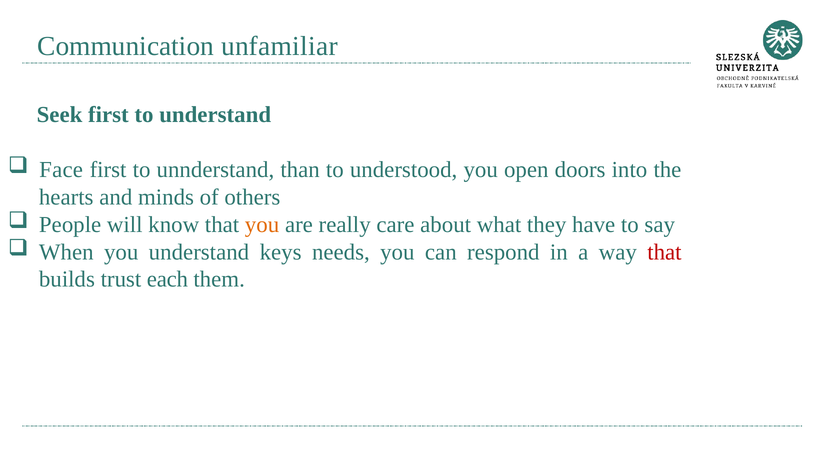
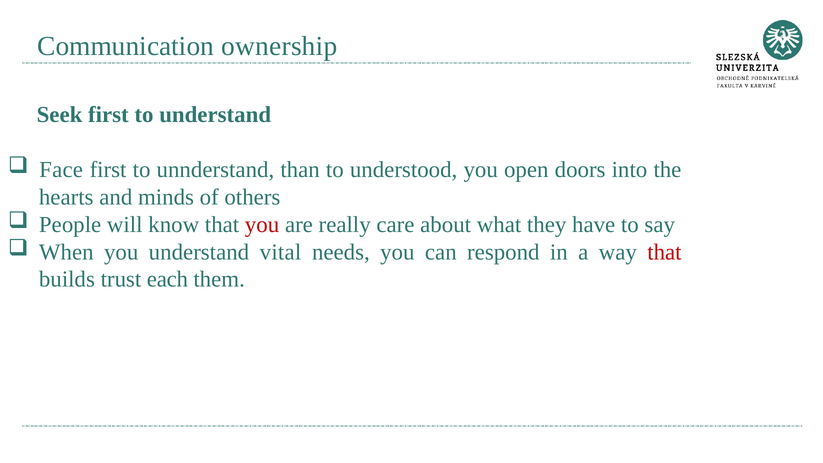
unfamiliar: unfamiliar -> ownership (279, 46)
you colour: orange -> red (262, 225)
keys: keys -> vital (280, 252)
